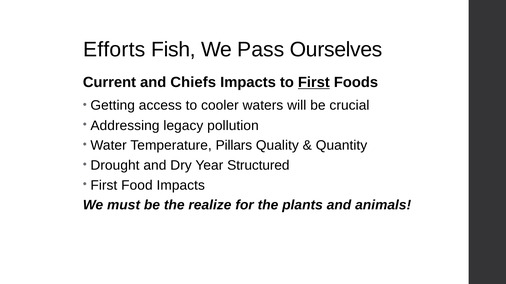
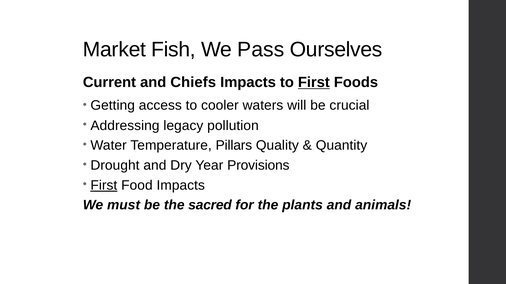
Efforts: Efforts -> Market (114, 50)
Structured: Structured -> Provisions (258, 166)
First underline: none -> present (104, 186)
realize: realize -> sacred (210, 206)
